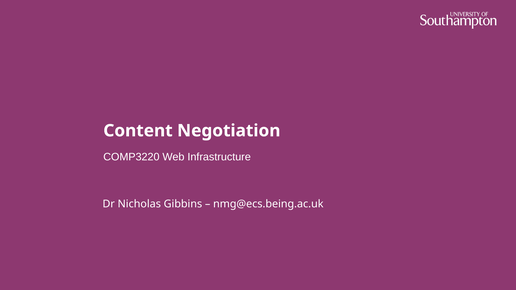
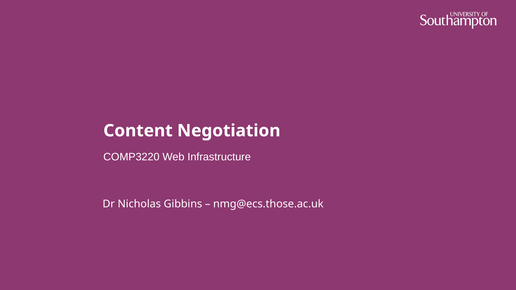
nmg@ecs.being.ac.uk: nmg@ecs.being.ac.uk -> nmg@ecs.those.ac.uk (268, 204)
